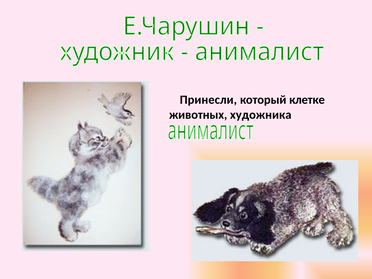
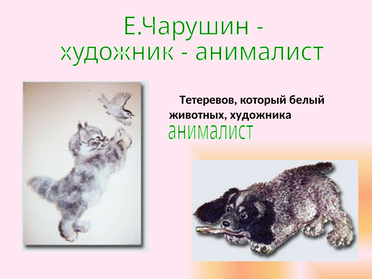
Принесли: Принесли -> Тетеревов (208, 100)
клетке: клетке -> белый (307, 100)
